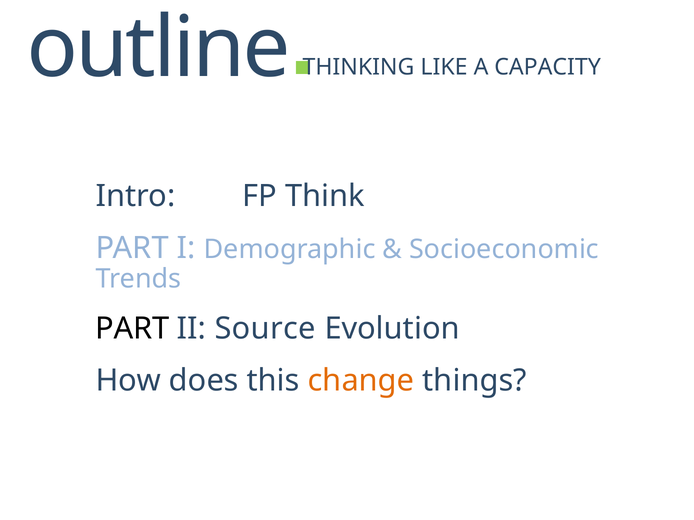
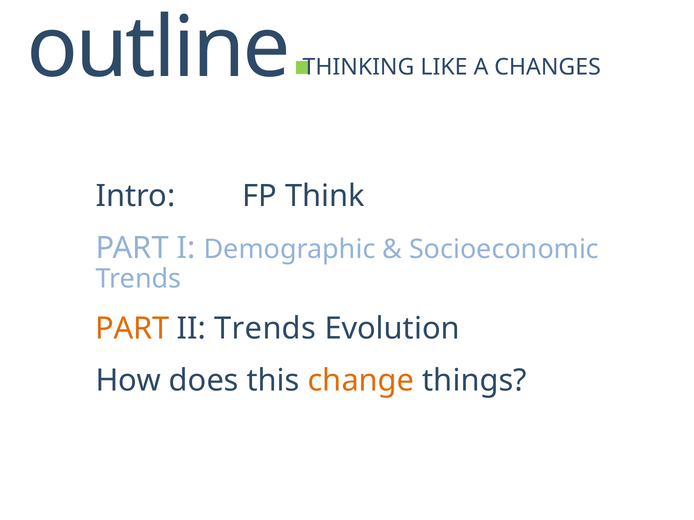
CAPACITY: CAPACITY -> CHANGES (548, 67)
PART colour: black -> orange (132, 329)
II Source: Source -> Trends (265, 329)
